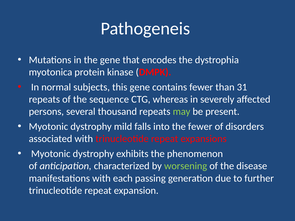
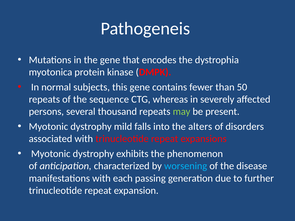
31: 31 -> 50 (242, 87)
the fewer: fewer -> alters (200, 127)
worsening colour: light green -> light blue (186, 166)
